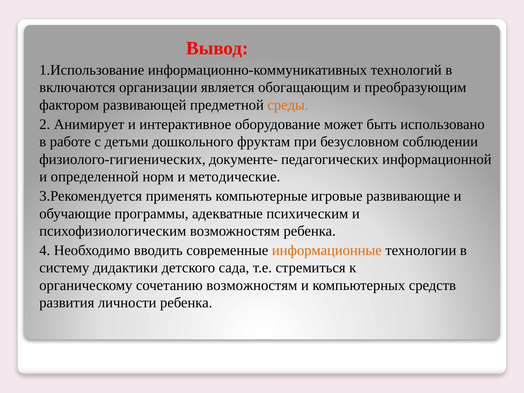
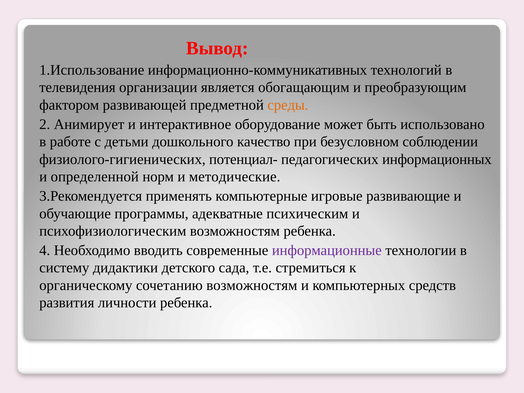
включаются: включаются -> телевидения (77, 87)
фруктам: фруктам -> качество (264, 142)
документе-: документе- -> потенциал- (243, 159)
информационной: информационной -> информационных (437, 159)
информационные colour: orange -> purple (327, 250)
